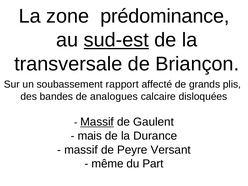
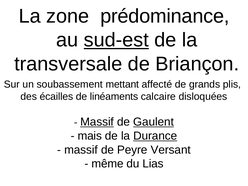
rapport: rapport -> mettant (122, 84)
bandes: bandes -> écailles (56, 97)
analogues: analogues -> linéaments (114, 97)
Gaulent underline: none -> present (153, 122)
Durance underline: none -> present (155, 136)
Part: Part -> Lias (153, 164)
